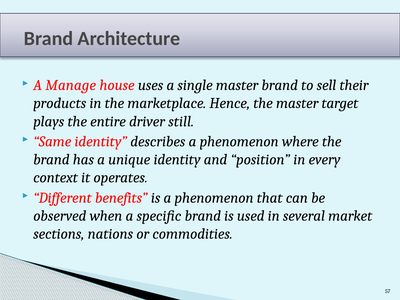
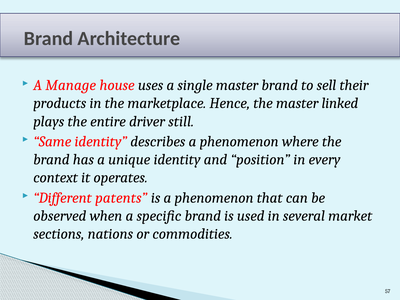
target: target -> linked (340, 103)
benefits: benefits -> patents (121, 198)
